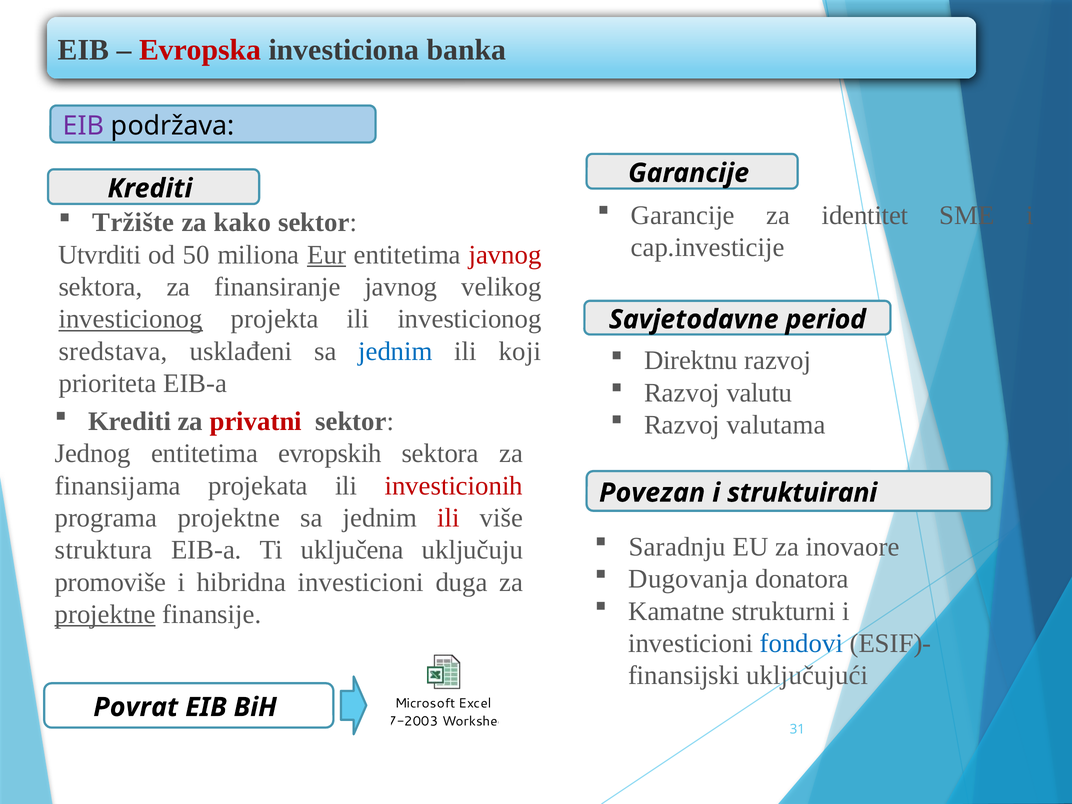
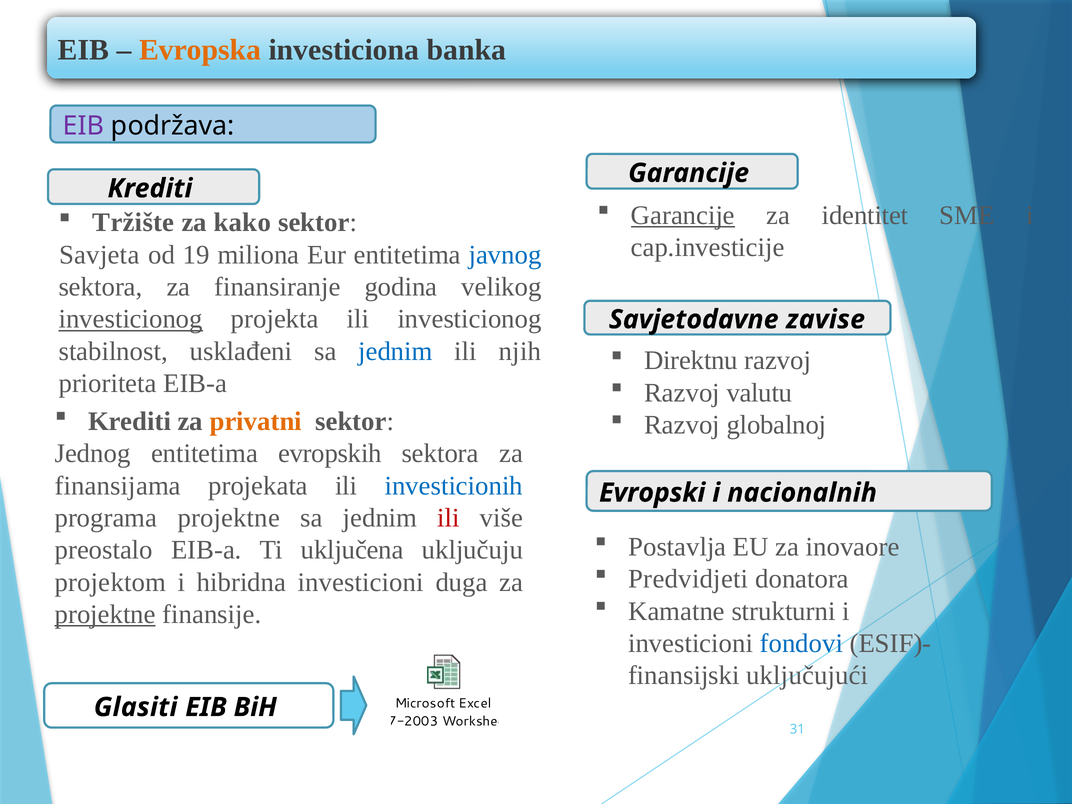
Evropska colour: red -> orange (200, 50)
Garancije underline: none -> present (683, 215)
Utvrditi: Utvrditi -> Savjeta (99, 255)
50: 50 -> 19 (196, 255)
Eur underline: present -> none (327, 255)
javnog colour: red -> blue (505, 255)
finansiranje javnog: javnog -> godina (401, 287)
period: period -> zavise (826, 320)
sredstava: sredstava -> stabilnost (113, 351)
koji: koji -> njih (520, 351)
privatni colour: red -> orange (256, 421)
valutama: valutama -> globalnoj (776, 425)
investicionih colour: red -> blue (454, 486)
Povezan: Povezan -> Evropski (652, 493)
struktuirani: struktuirani -> nacionalnih (802, 493)
Saradnju: Saradnju -> Postavlja (677, 547)
struktura: struktura -> preostalo (104, 550)
Dugovanja: Dugovanja -> Predvidjeti (688, 579)
promoviše: promoviše -> projektom (110, 582)
Povrat: Povrat -> Glasiti (136, 707)
